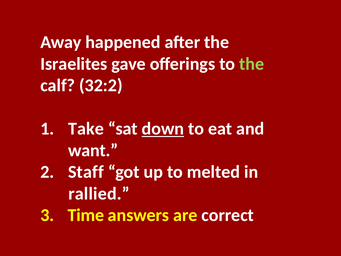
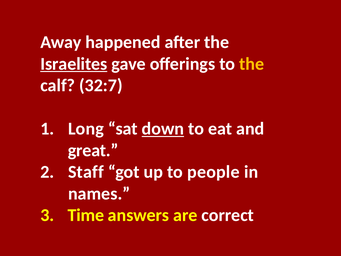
Israelites underline: none -> present (74, 64)
the colour: light green -> yellow (252, 64)
32:2: 32:2 -> 32:7 (101, 85)
Take: Take -> Long (86, 129)
want: want -> great (93, 150)
melted: melted -> people (213, 172)
rallied: rallied -> names (99, 193)
